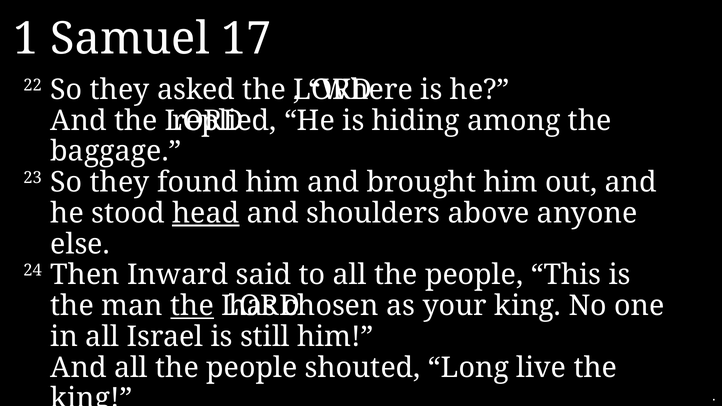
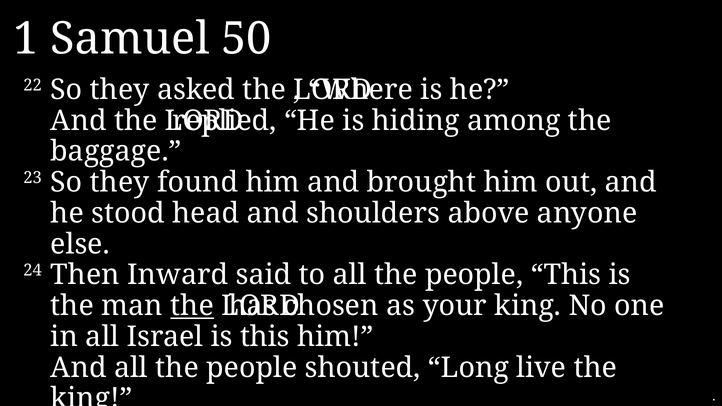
17: 17 -> 50 (246, 39)
head underline: present -> none (206, 213)
is still: still -> this (265, 337)
